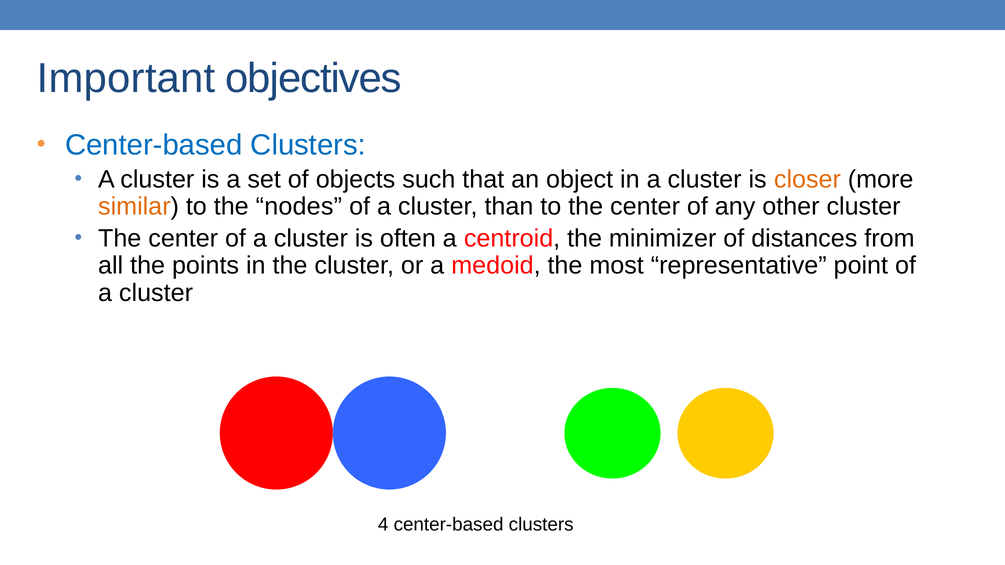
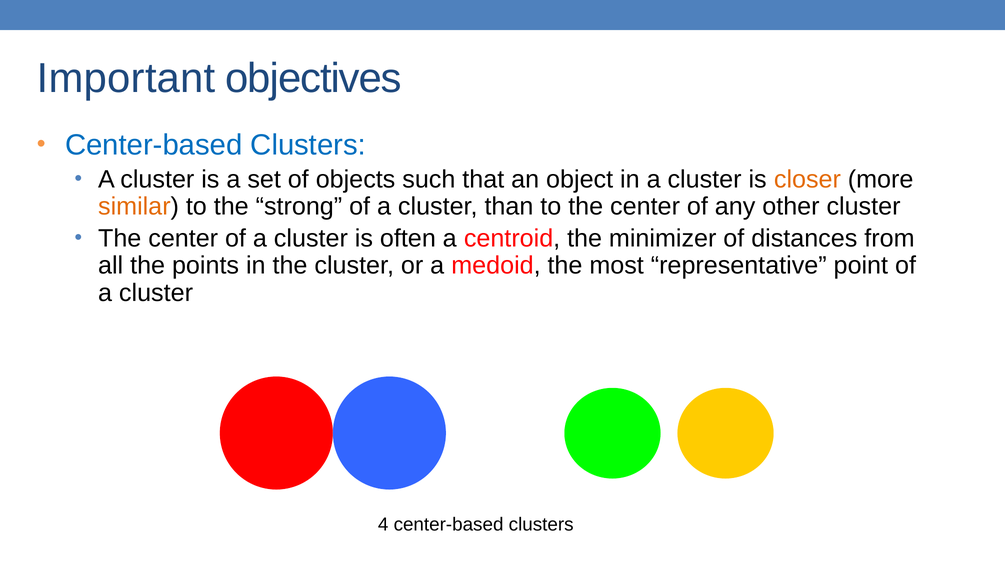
nodes: nodes -> strong (299, 206)
